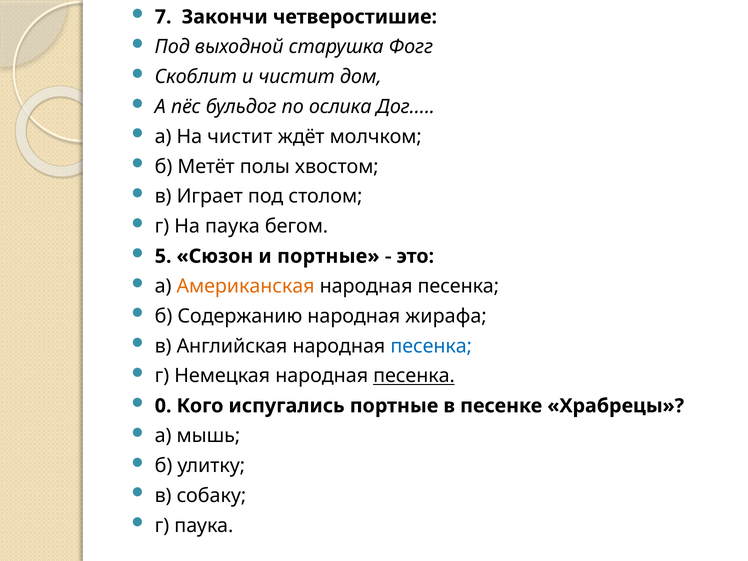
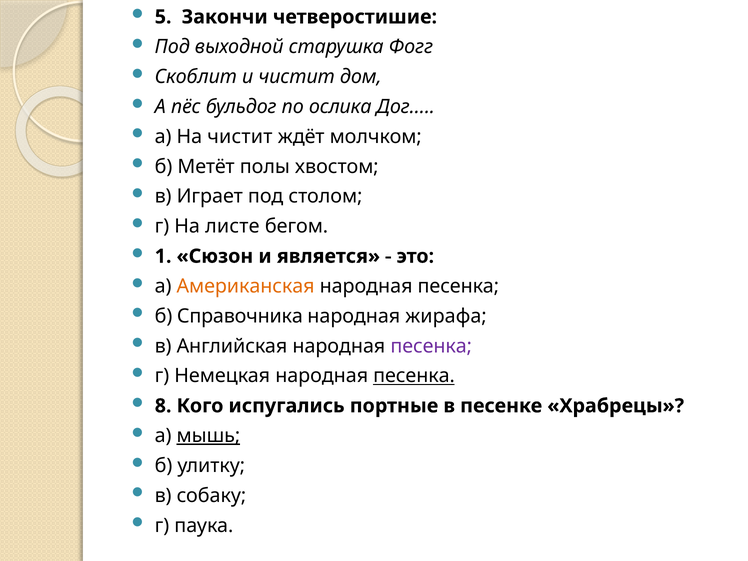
7: 7 -> 5 (163, 17)
На паука: паука -> листе (232, 226)
5: 5 -> 1 (163, 256)
и портные: портные -> является (328, 256)
Содержанию: Содержанию -> Справочника (240, 316)
песенка colour: blue -> purple (431, 346)
0: 0 -> 8 (163, 406)
мышь underline: none -> present (208, 436)
